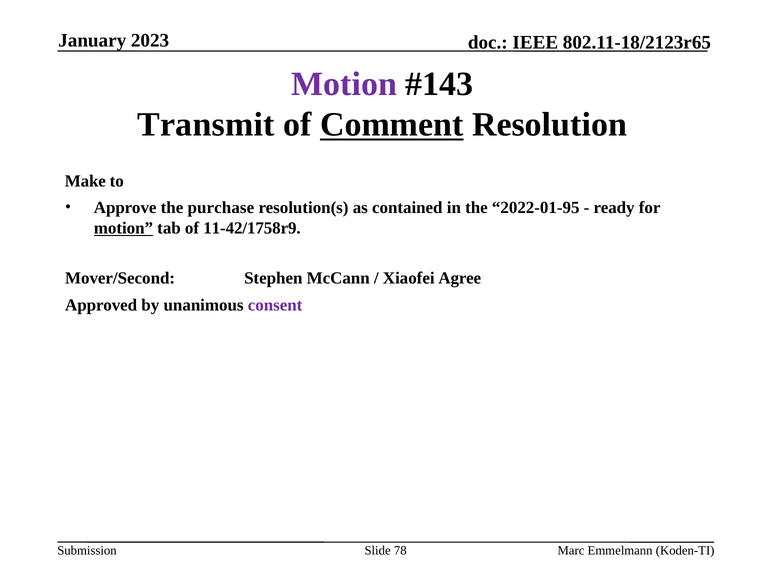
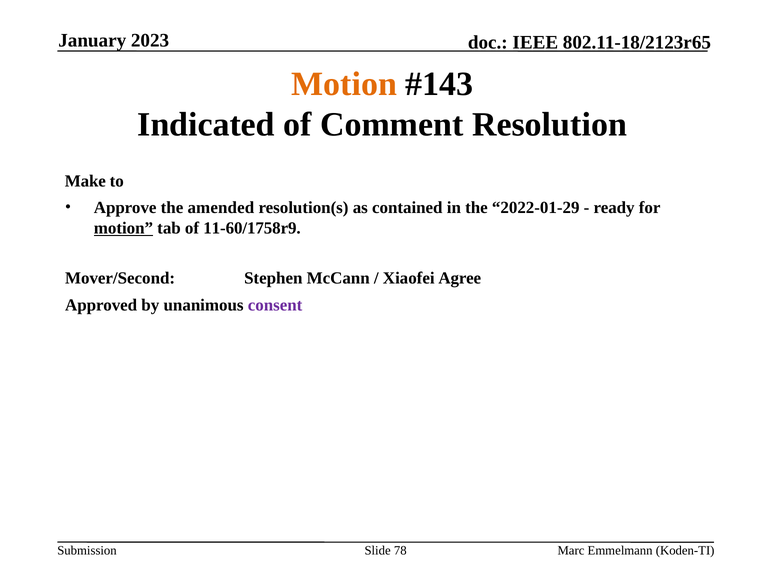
Motion colour: purple -> orange (344, 84)
Transmit: Transmit -> Indicated (206, 125)
Comment underline: present -> none (392, 125)
purchase: purchase -> amended (221, 208)
2022-01-95: 2022-01-95 -> 2022-01-29 (536, 208)
11-42/1758r9: 11-42/1758r9 -> 11-60/1758r9 (252, 228)
